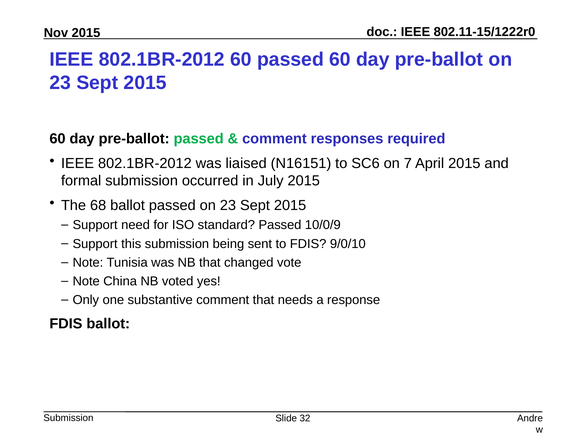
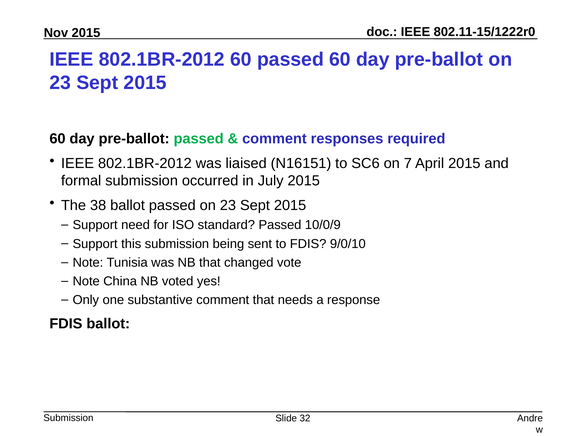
68: 68 -> 38 (98, 205)
